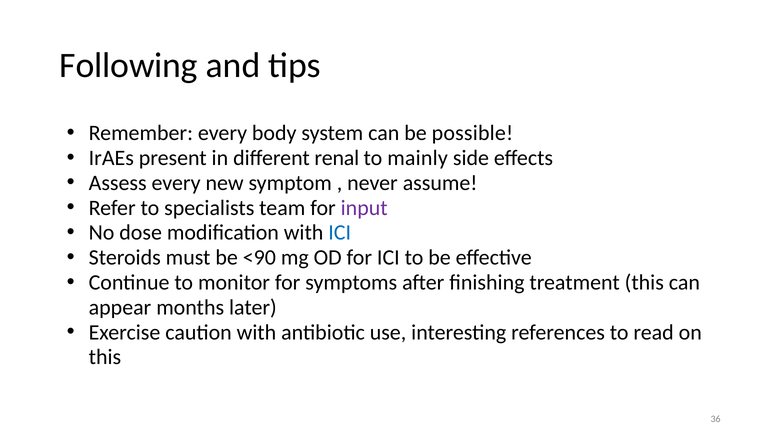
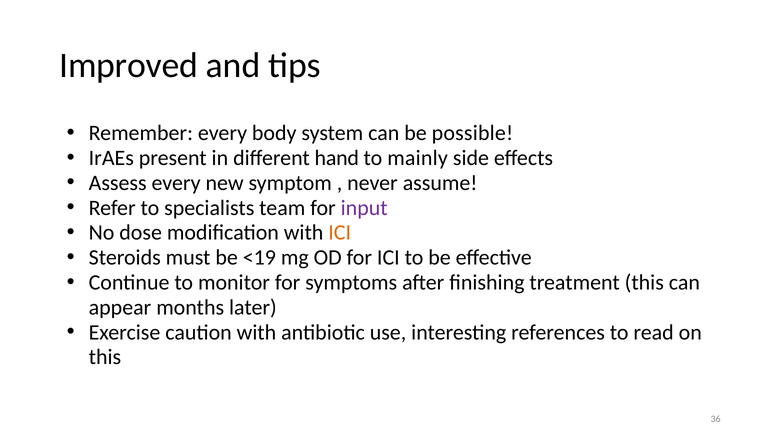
Following: Following -> Improved (129, 66)
renal: renal -> hand (337, 158)
ICI colour: blue -> orange (340, 233)
<90: <90 -> <19 (259, 257)
